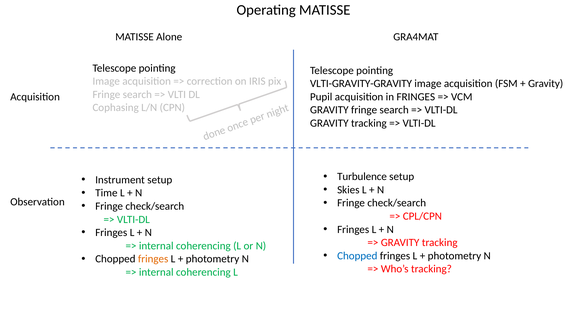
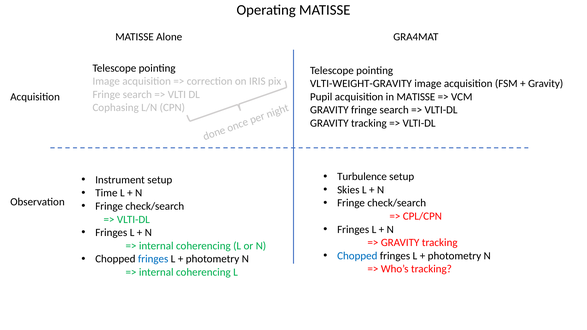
VLTI-GRAVITY-GRAVITY: VLTI-GRAVITY-GRAVITY -> VLTI-WEIGHT-GRAVITY (361, 84)
in FRINGES: FRINGES -> MATISSE (416, 97)
fringes colour: orange -> blue (153, 259)
